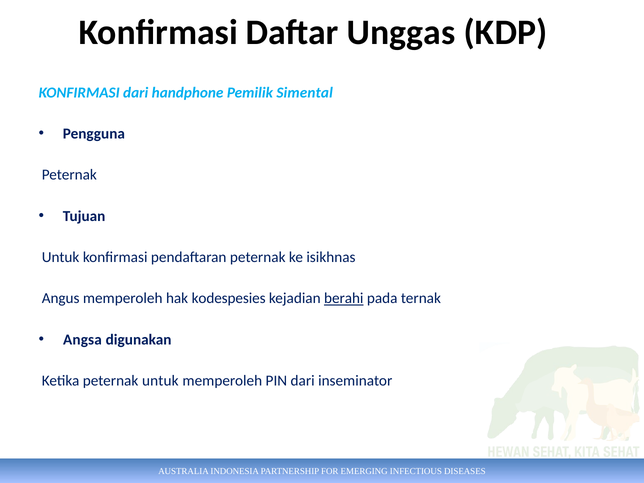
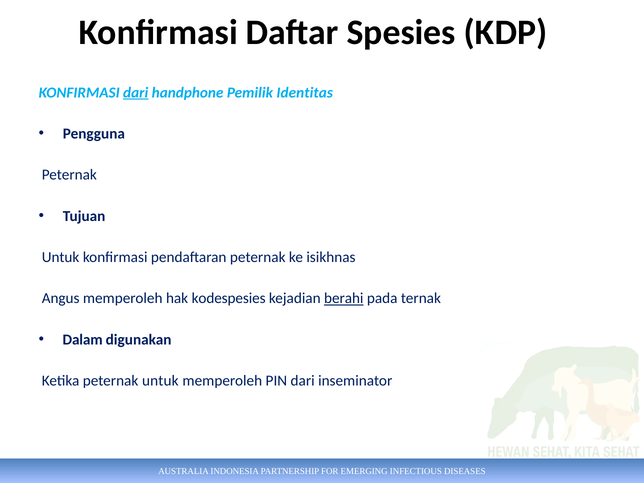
Unggas: Unggas -> Spesies (401, 33)
dari underline: none -> present (136, 93)
Simental: Simental -> Identitas (305, 93)
Angsa: Angsa -> Dalam (83, 340)
